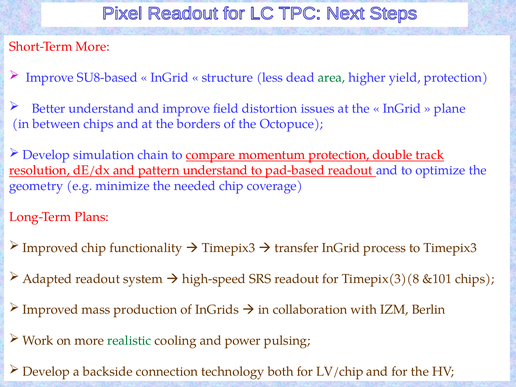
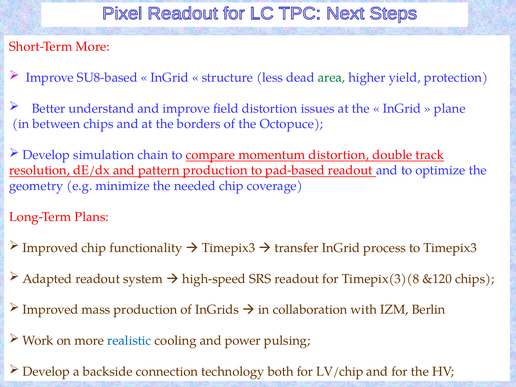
momentum protection: protection -> distortion (339, 155)
pattern understand: understand -> production (215, 170)
&101: &101 -> &120 (437, 279)
realistic colour: green -> blue (129, 341)
